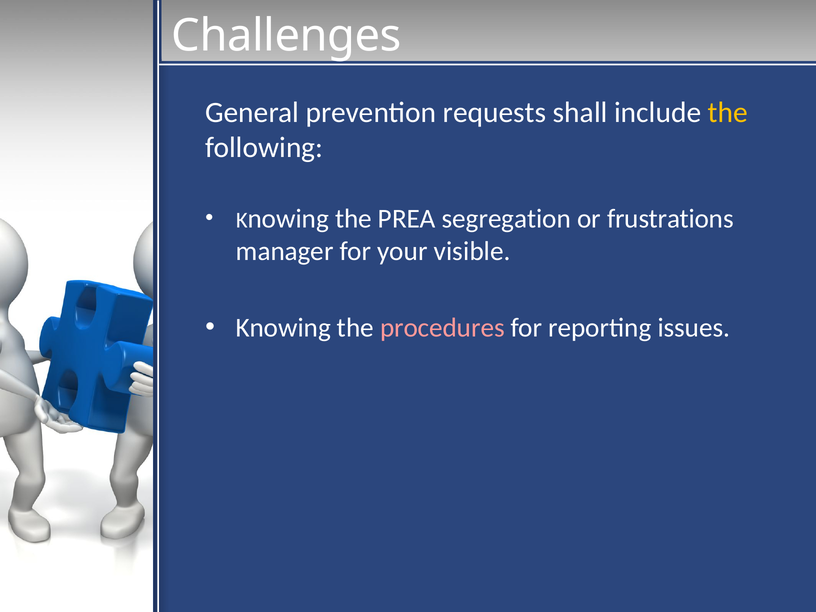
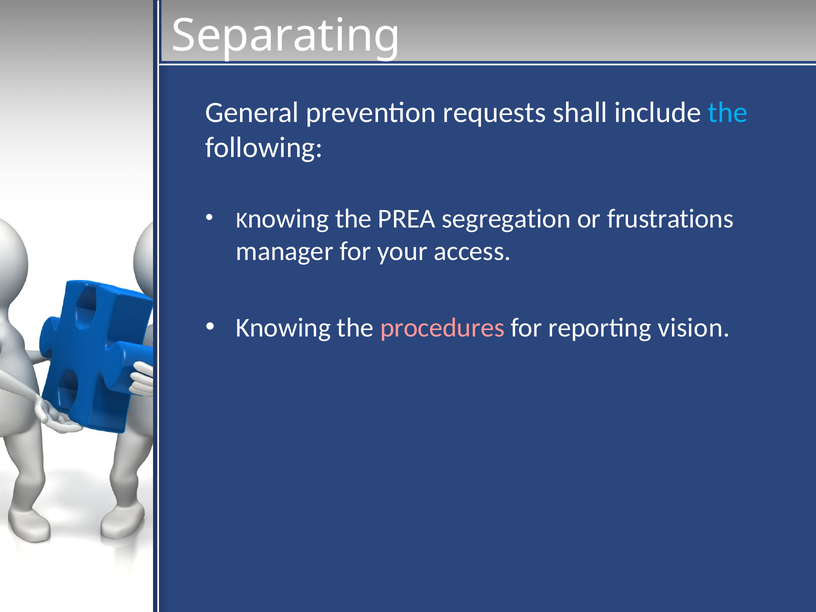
Challenges: Challenges -> Separating (286, 36)
the colour: yellow -> light blue (728, 112)
visible: visible -> access (472, 251)
issues: issues -> vision (694, 328)
